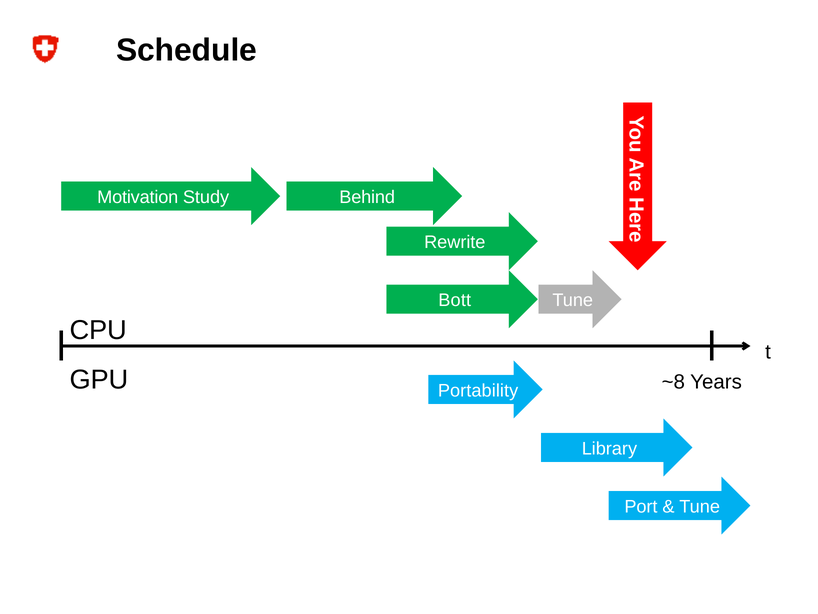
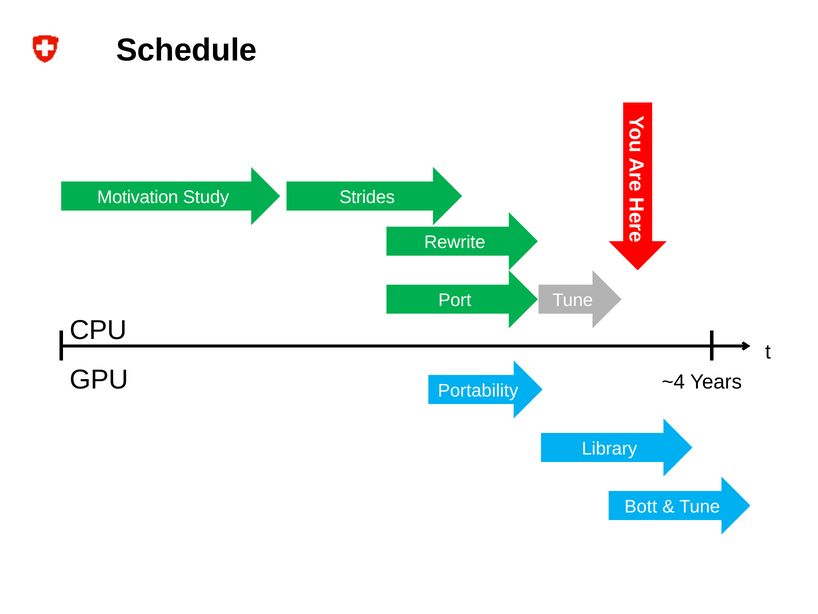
Behind: Behind -> Strides (367, 197)
Bott: Bott -> Port (455, 300)
~8: ~8 -> ~4 (673, 382)
Port: Port -> Bott (641, 506)
